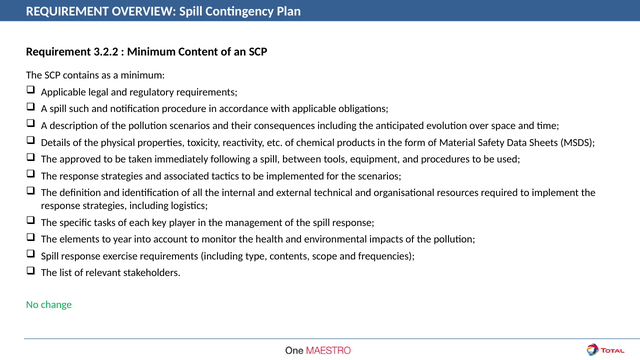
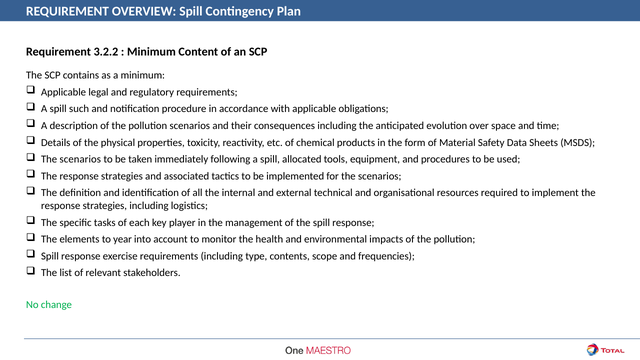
approved: approved -> scenarios (80, 159)
between: between -> allocated (302, 159)
